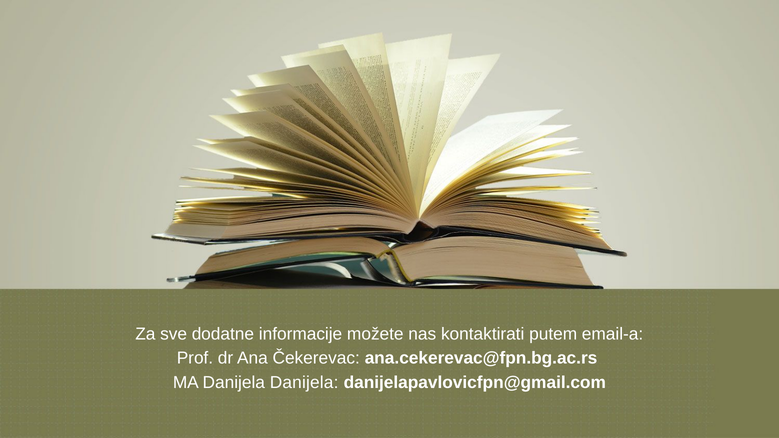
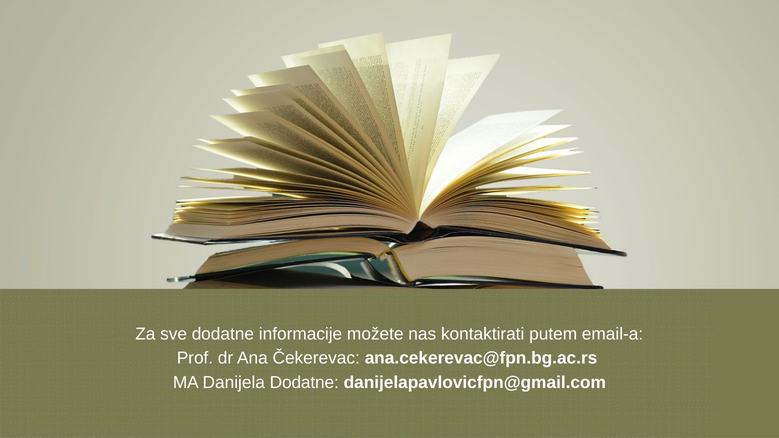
Danijela Danijela: Danijela -> Dodatne (304, 383)
